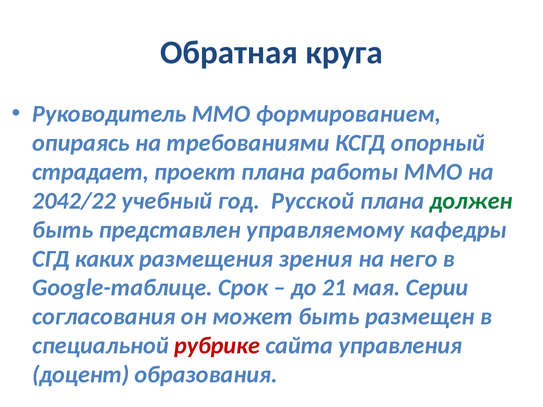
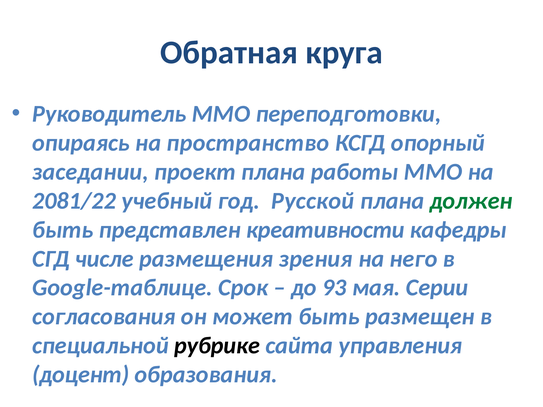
формированием: формированием -> переподготовки (348, 114)
требованиями: требованиями -> пространство (248, 143)
страдает: страдает -> заседании (90, 172)
2042/22: 2042/22 -> 2081/22 (74, 201)
управляемому: управляемому -> креативности (325, 230)
каких: каких -> числе (104, 259)
21: 21 -> 93 (334, 288)
рубрике colour: red -> black (217, 346)
